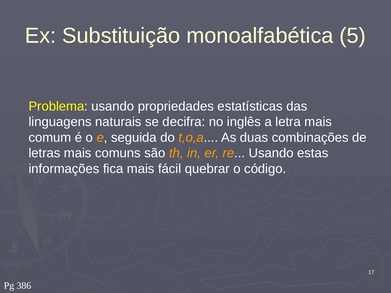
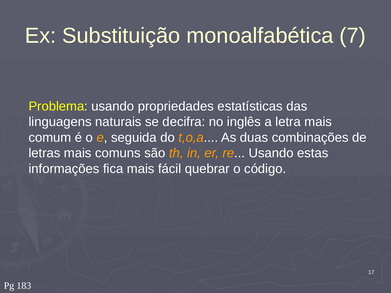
5: 5 -> 7 (353, 36)
386: 386 -> 183 (24, 286)
